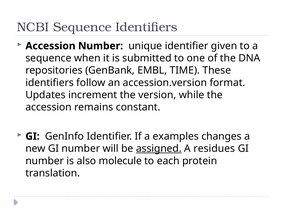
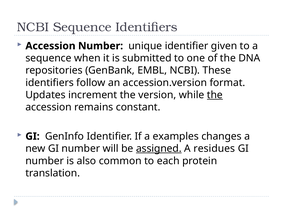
EMBL TIME: TIME -> NCBI (185, 71)
the underline: none -> present (215, 95)
molecule: molecule -> common (120, 161)
